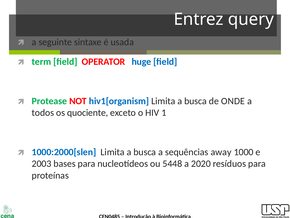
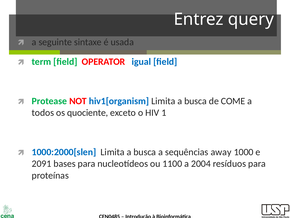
huge: huge -> igual (141, 62)
ONDE: ONDE -> COME (233, 101)
2003: 2003 -> 2091 (42, 163)
5448: 5448 -> 1100 (172, 163)
2020: 2020 -> 2004 (201, 163)
